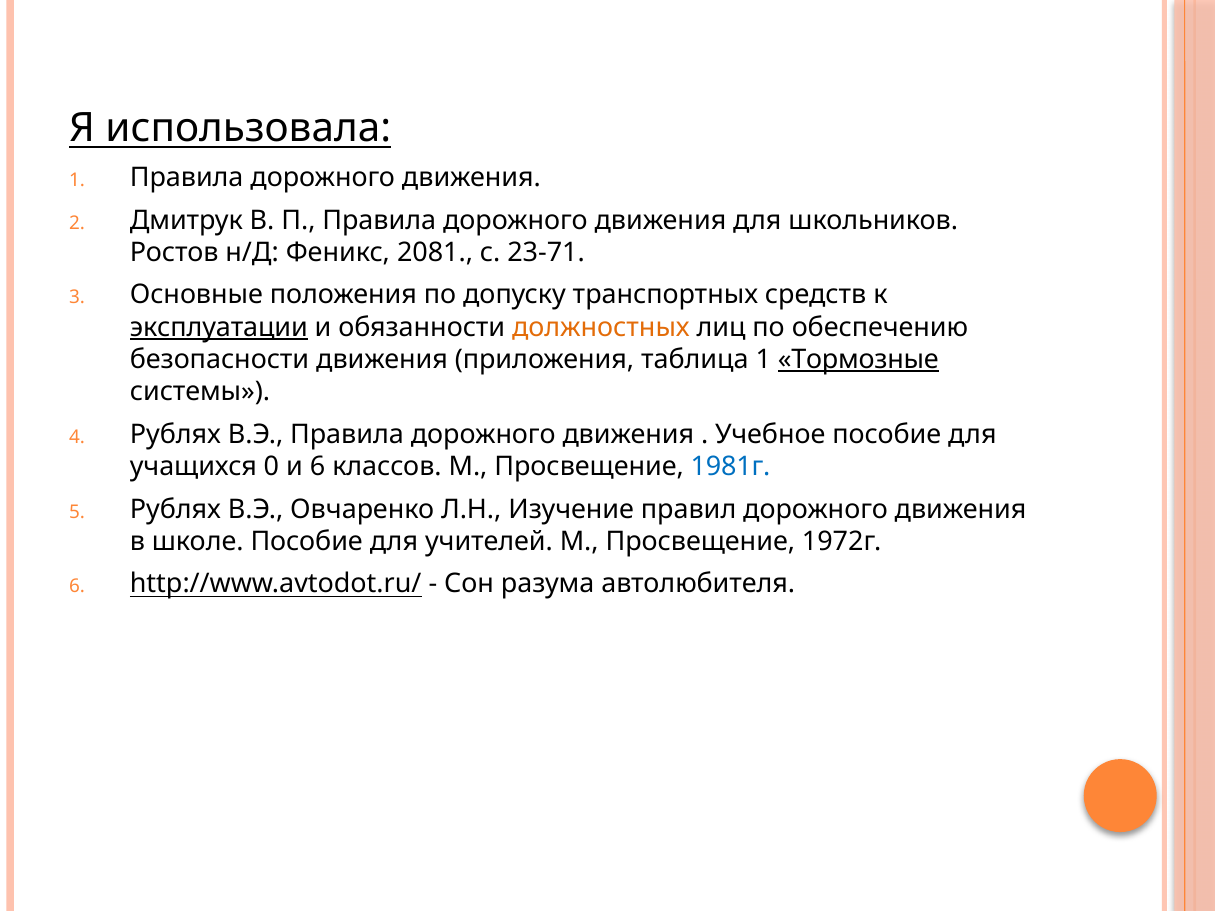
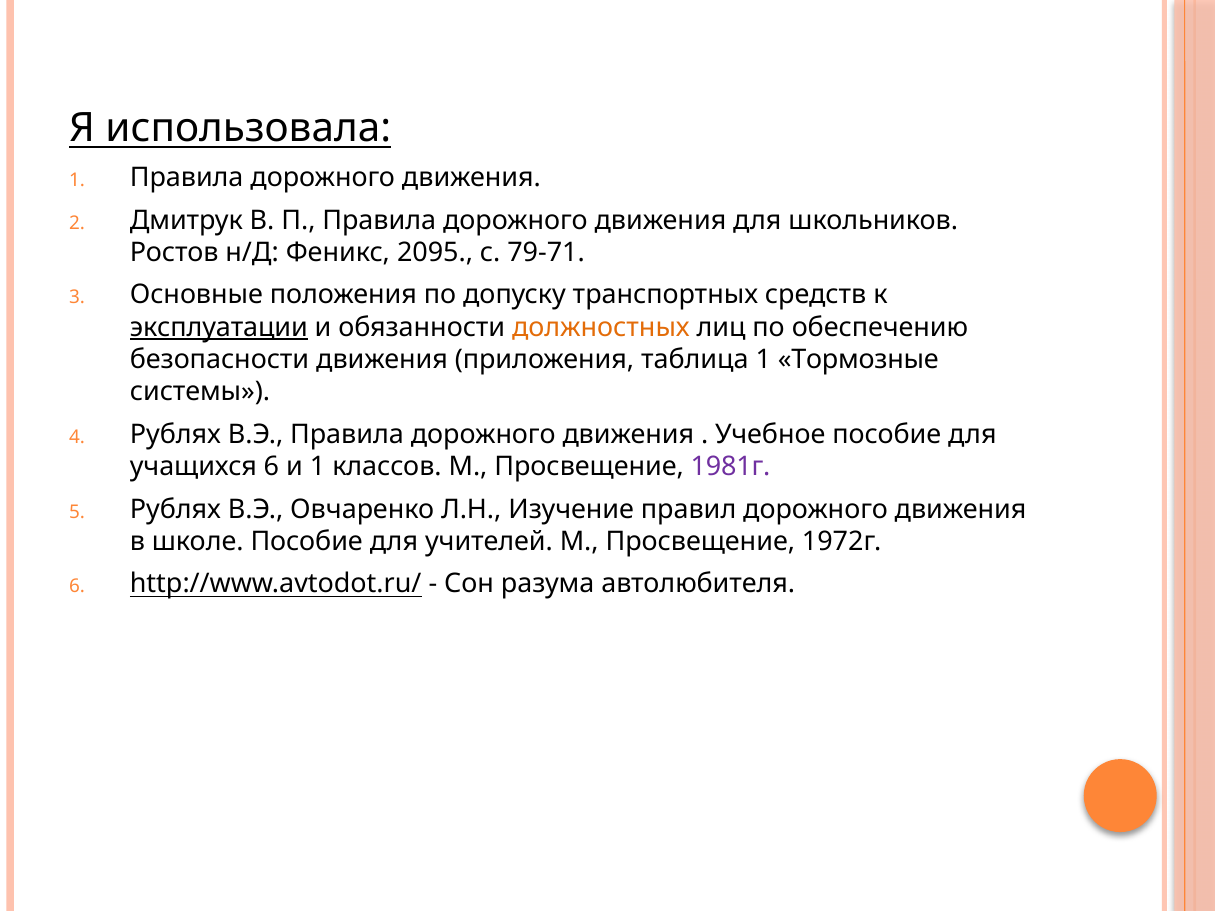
2081: 2081 -> 2095 (435, 253)
23-71: 23-71 -> 79-71 (546, 253)
Тормозные underline: present -> none (858, 360)
учащихся 0: 0 -> 6 (271, 467)
и 6: 6 -> 1 (318, 467)
1981г colour: blue -> purple (731, 467)
